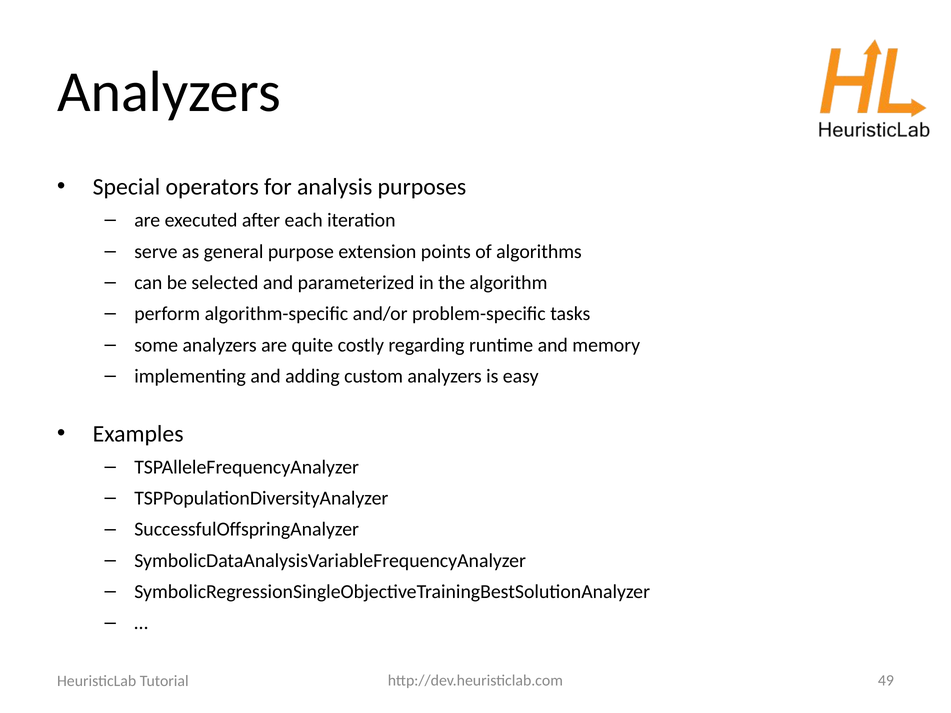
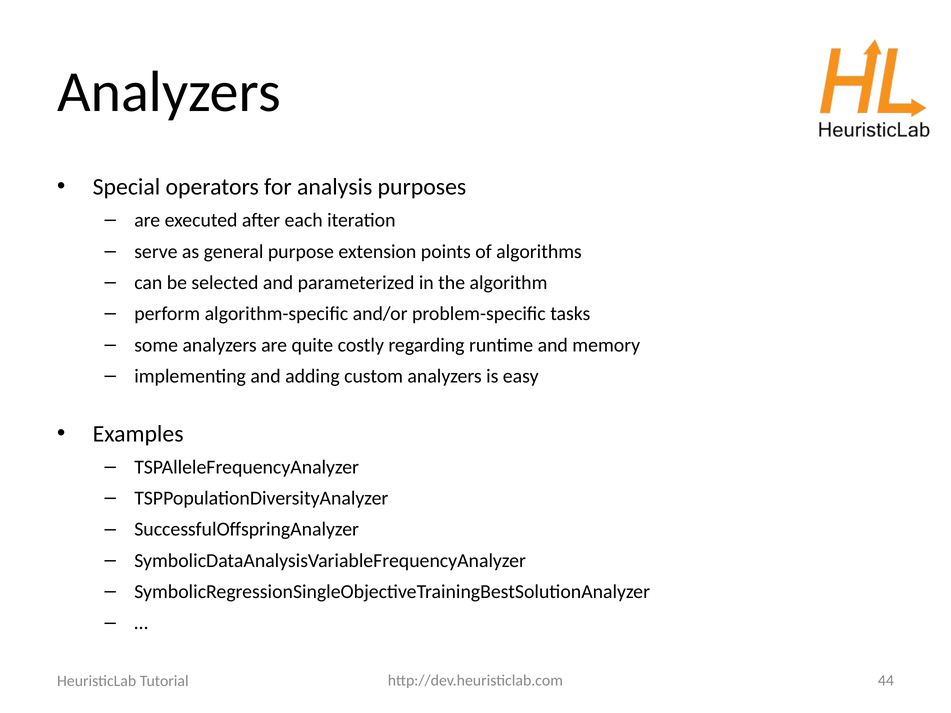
49: 49 -> 44 (886, 681)
